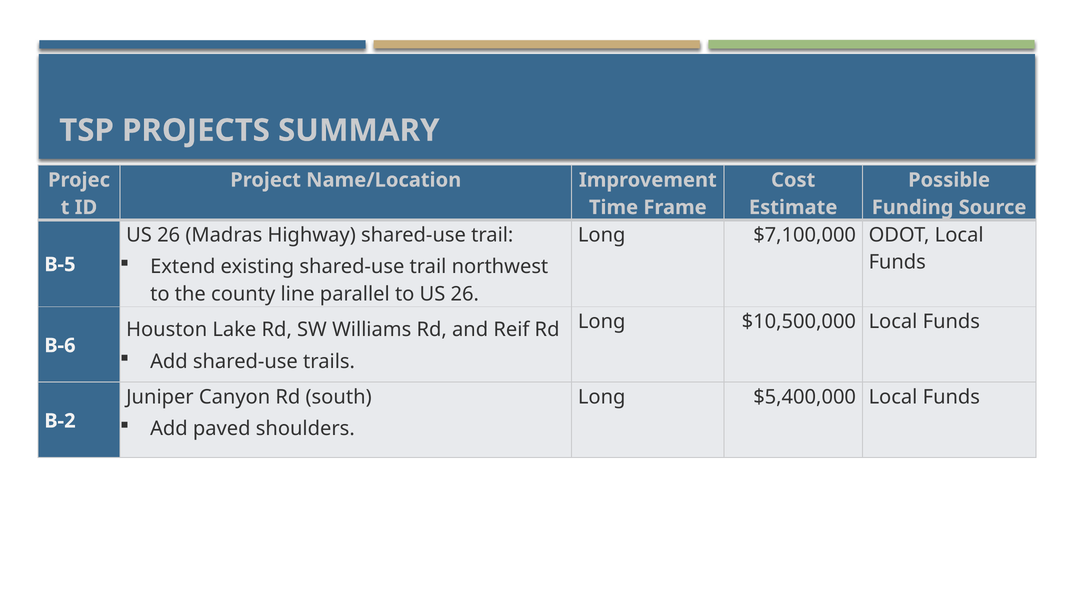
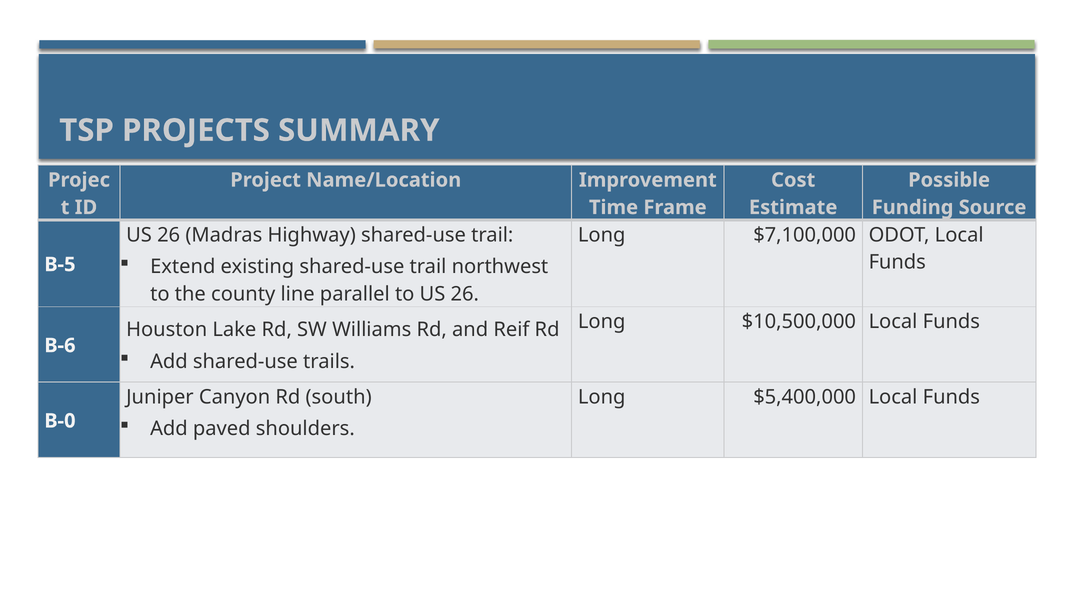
B-2: B-2 -> B-0 (60, 421)
